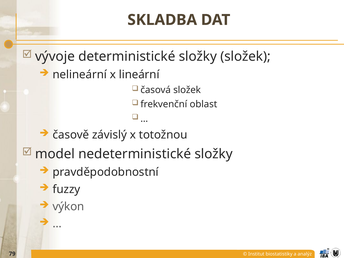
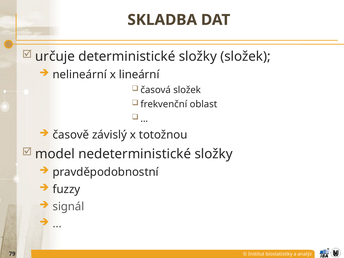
vývoje: vývoje -> určuje (55, 56)
výkon: výkon -> signál (68, 206)
